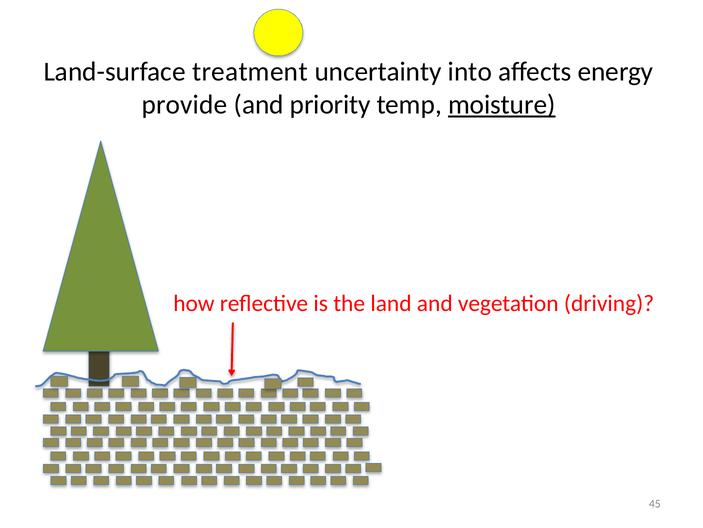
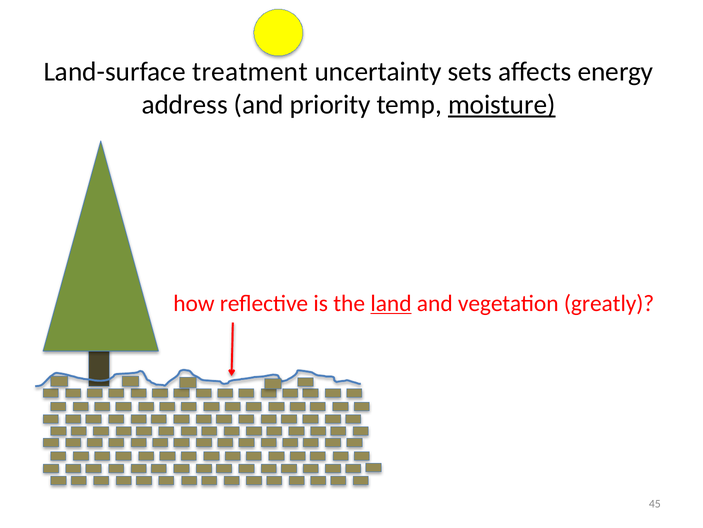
into: into -> sets (470, 72)
provide: provide -> address (185, 105)
land underline: none -> present (391, 303)
driving: driving -> greatly (609, 303)
